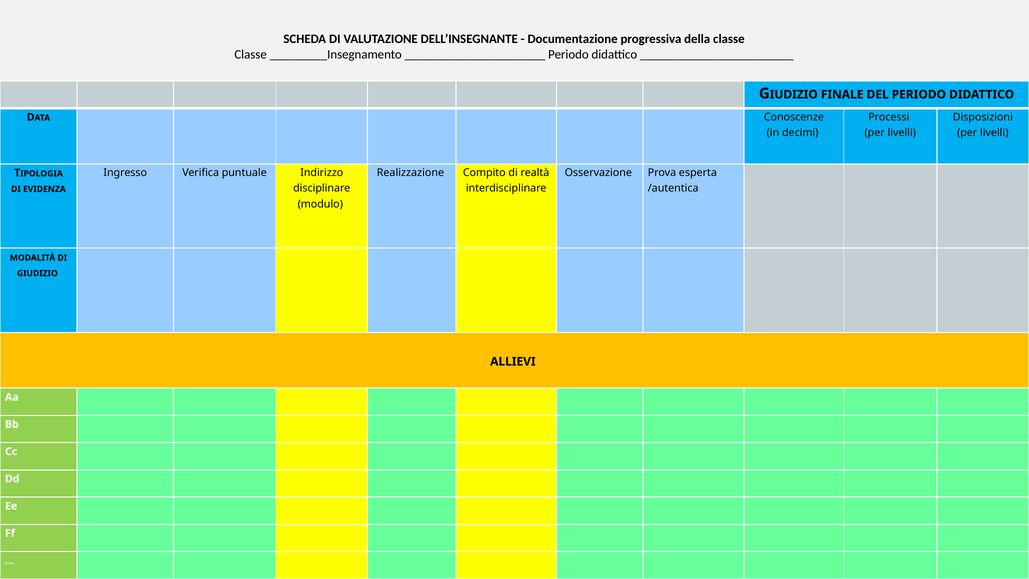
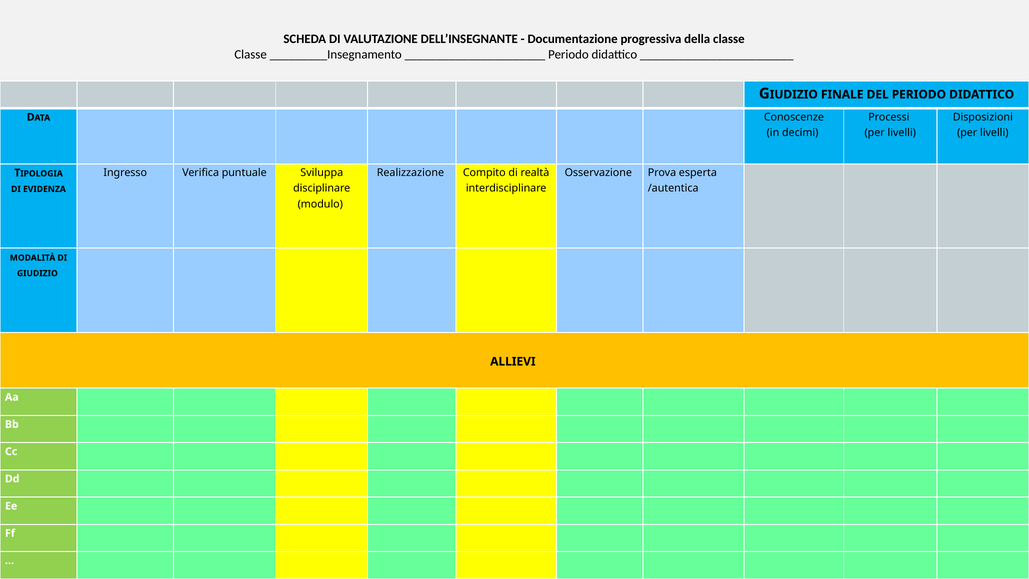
Indirizzo: Indirizzo -> Sviluppa (322, 173)
